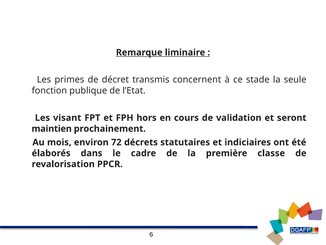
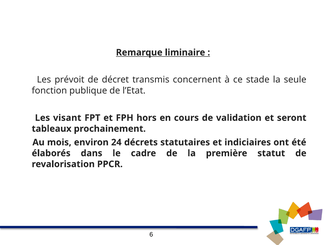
primes: primes -> prévoit (69, 80)
maintien: maintien -> tableaux (52, 128)
72: 72 -> 24 (116, 142)
classe: classe -> statut (271, 153)
